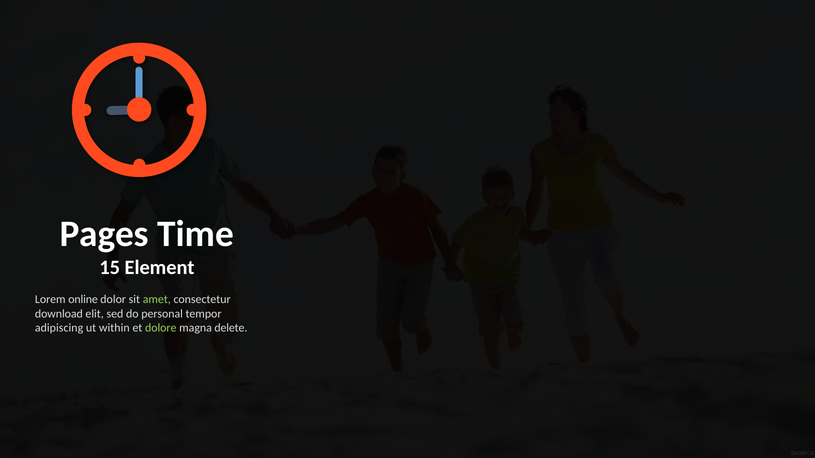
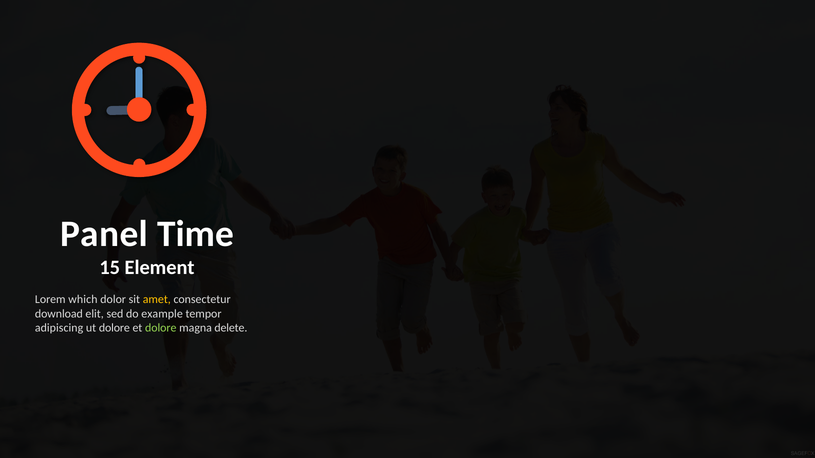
Pages: Pages -> Panel (104, 234)
online: online -> which (83, 300)
amet colour: light green -> yellow (157, 300)
personal: personal -> example (162, 314)
ut within: within -> dolore (114, 328)
